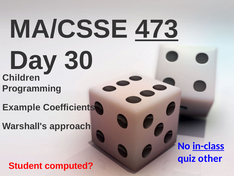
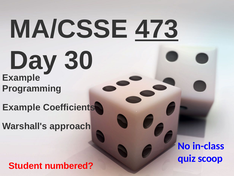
Children: Children -> Example (21, 77)
in-class underline: present -> none (208, 146)
other: other -> scoop (210, 158)
computed: computed -> numbered (69, 165)
